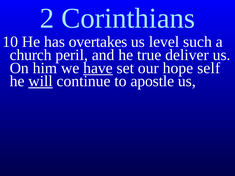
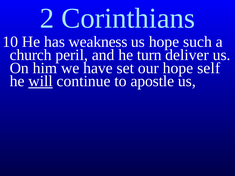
overtakes: overtakes -> weakness (98, 42)
us level: level -> hope (164, 42)
true: true -> turn (149, 55)
have underline: present -> none (98, 68)
